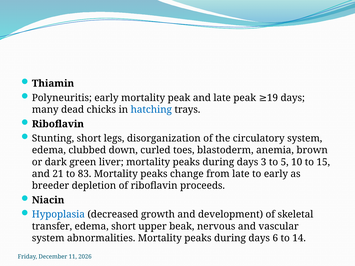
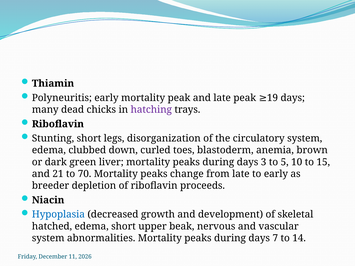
hatching colour: blue -> purple (151, 110)
83: 83 -> 70 (85, 174)
transfer: transfer -> hatched (52, 227)
6: 6 -> 7 (275, 238)
